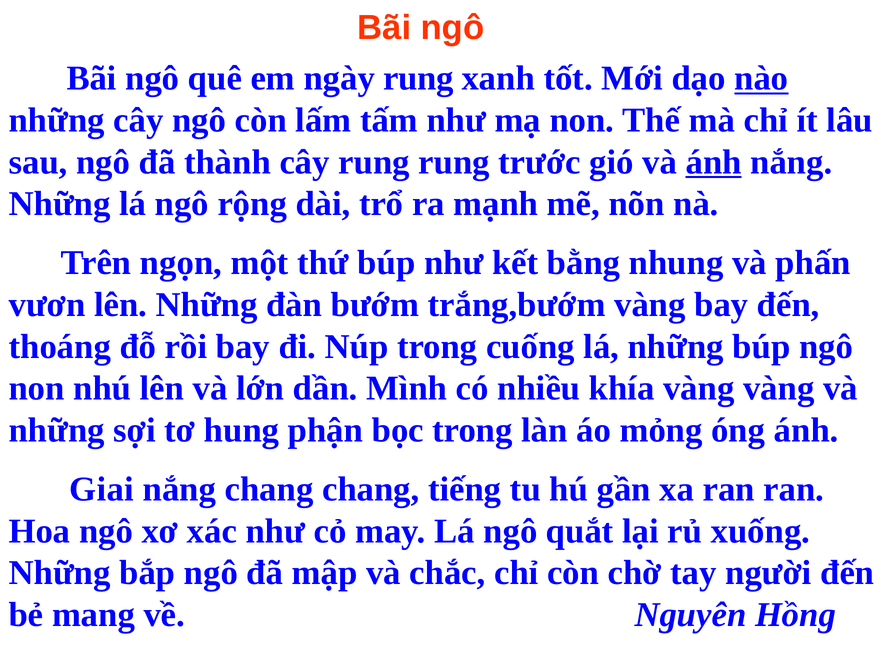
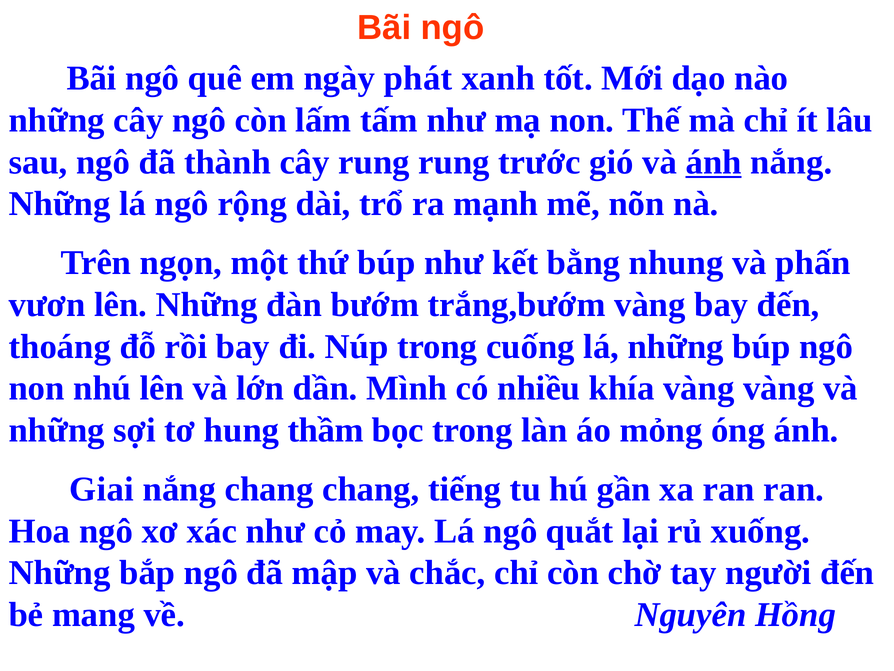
ngày rung: rung -> phát (418, 78)
nào underline: present -> none (761, 78)
phận: phận -> thầm (326, 430)
